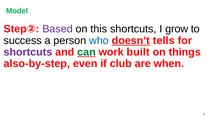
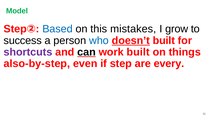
Based colour: purple -> blue (58, 29)
this shortcuts: shortcuts -> mistakes (133, 29)
doesn’t tells: tells -> built (164, 41)
can colour: green -> black (86, 52)
if club: club -> step (121, 64)
when: when -> every (169, 64)
